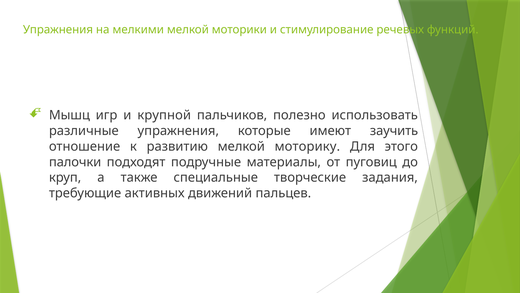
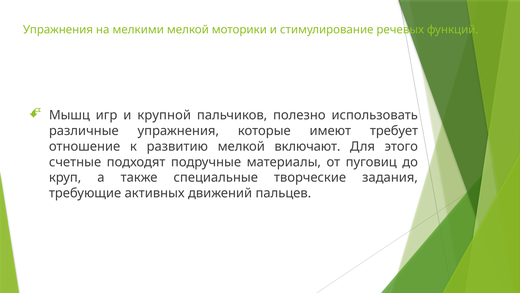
заучить: заучить -> требует (394, 131)
моторику: моторику -> включают (307, 146)
палочки: палочки -> счетные (75, 162)
